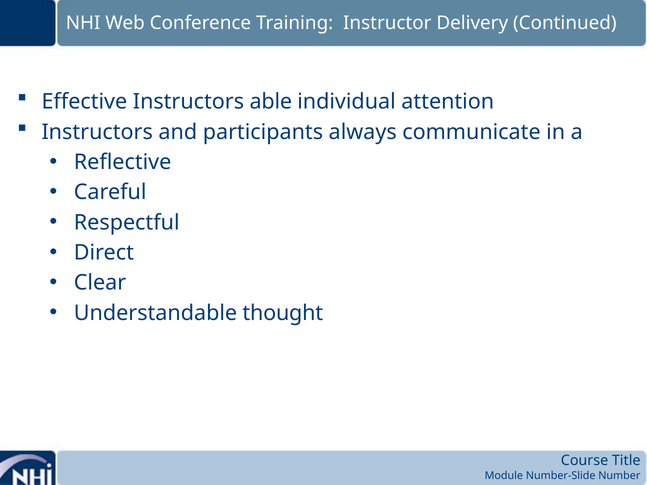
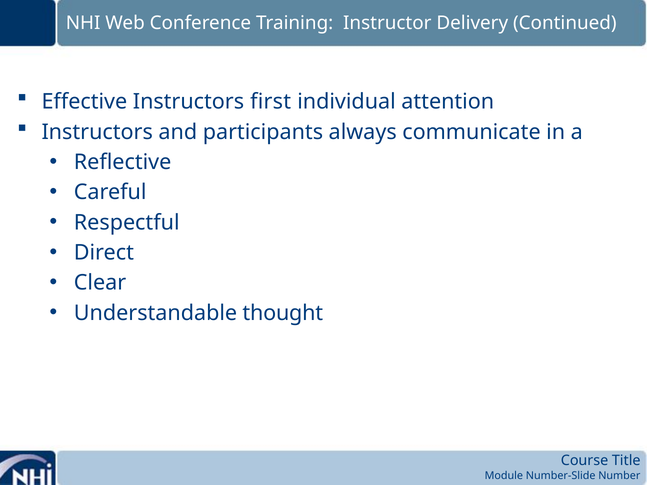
able: able -> first (271, 102)
